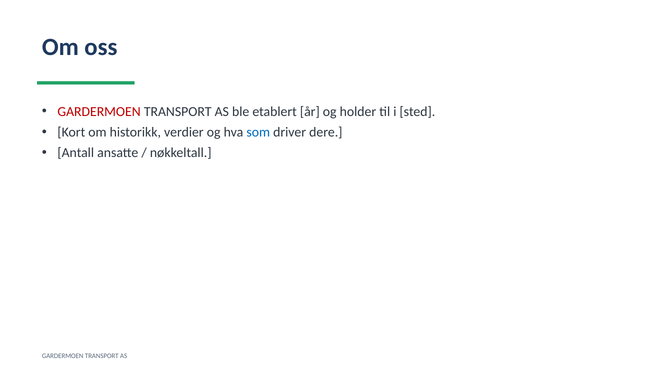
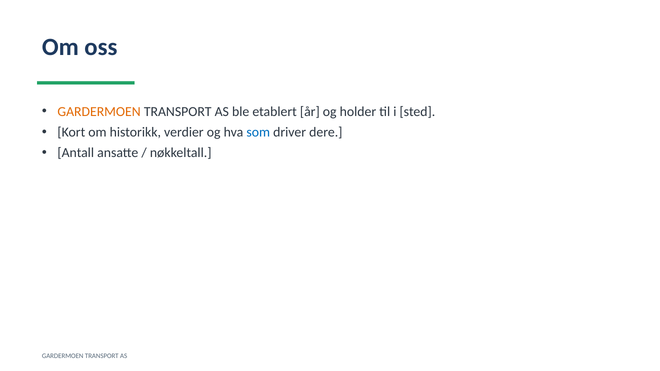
GARDERMOEN colour: red -> orange (99, 112)
